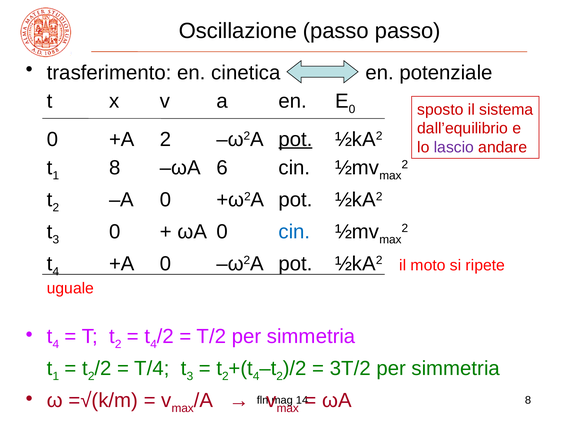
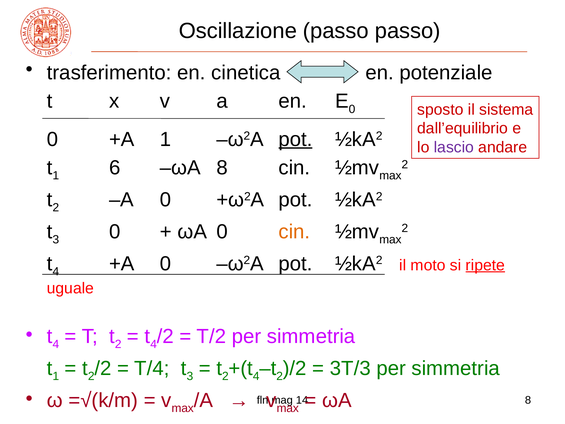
+A 2: 2 -> 1 (166, 139)
8: 8 -> 6 (115, 168)
ωA 6: 6 -> 8 (222, 168)
cin colour: blue -> orange (294, 232)
ripete underline: none -> present (485, 265)
3T/2: 3T/2 -> 3T/3 (350, 368)
